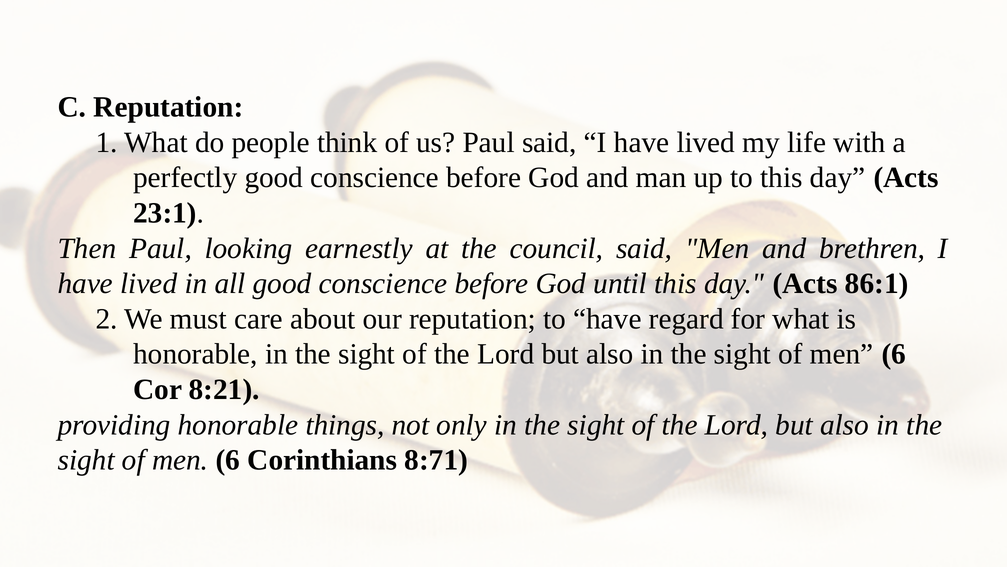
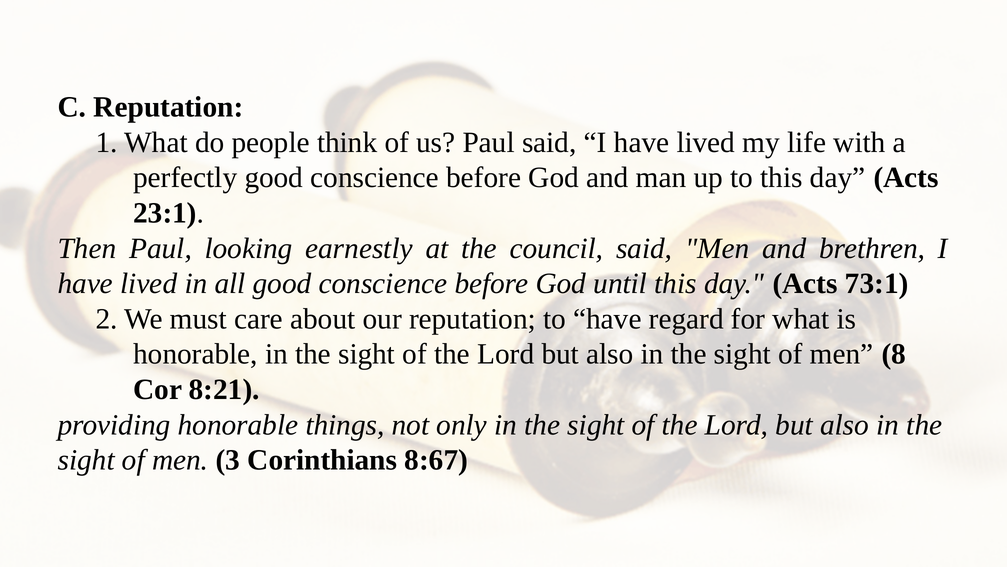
86:1: 86:1 -> 73:1 (877, 283)
6: 6 -> 8 (894, 354)
6: 6 -> 3 (228, 460)
8:71: 8:71 -> 8:67 (436, 460)
